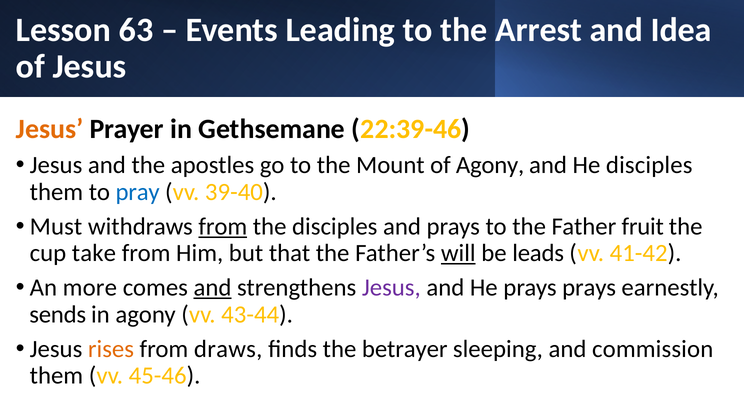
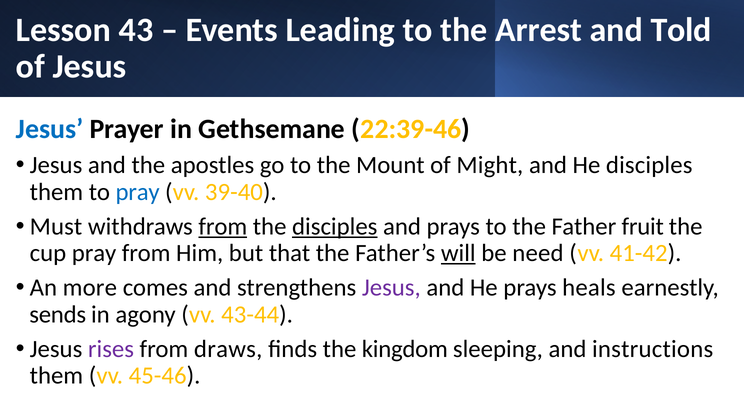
63: 63 -> 43 (136, 30)
Idea: Idea -> Told (681, 30)
Jesus colour: orange -> blue (50, 129)
of Agony: Agony -> Might (490, 165)
disciples underline: none -> present (335, 227)
cup take: take -> pray (94, 254)
leads: leads -> need (538, 254)
and underline: present -> none (213, 288)
prays prays: prays -> heals (589, 288)
rises colour: orange -> purple (111, 349)
betrayer: betrayer -> kingdom (405, 349)
commission: commission -> instructions (653, 349)
